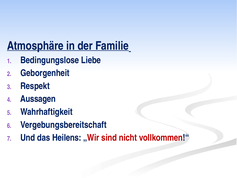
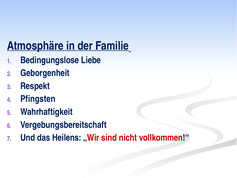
Aussagen: Aussagen -> Pfingsten (38, 99)
